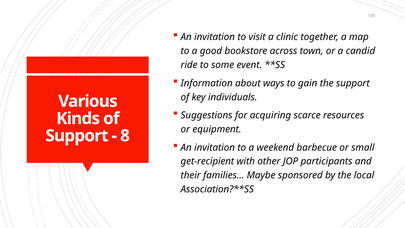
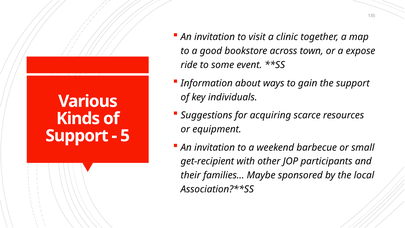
candid: candid -> expose (361, 51)
8: 8 -> 5 (125, 136)
